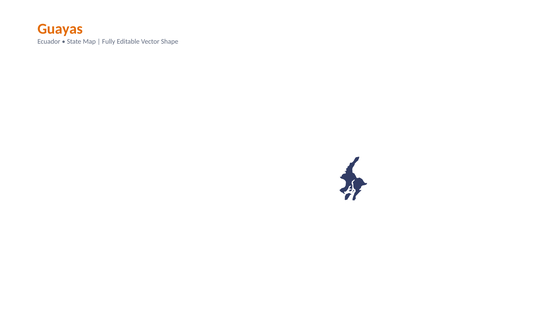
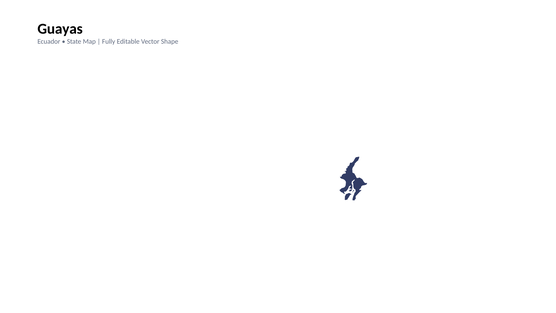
Guayas colour: orange -> black (60, 29)
